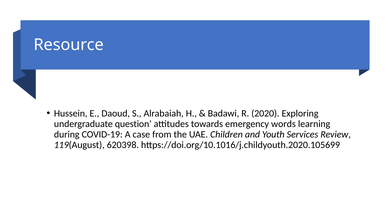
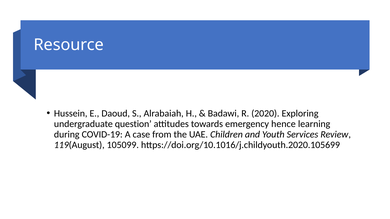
words: words -> hence (283, 124)
620398: 620398 -> 105099 (123, 145)
